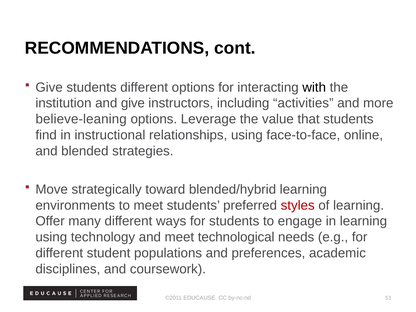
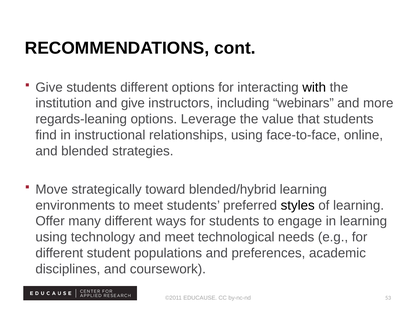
activities: activities -> webinars (303, 103)
believe-leaning: believe-leaning -> regards-leaning (81, 119)
styles colour: red -> black (298, 205)
